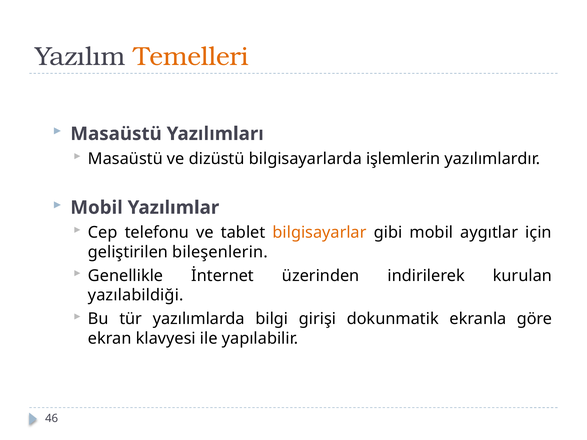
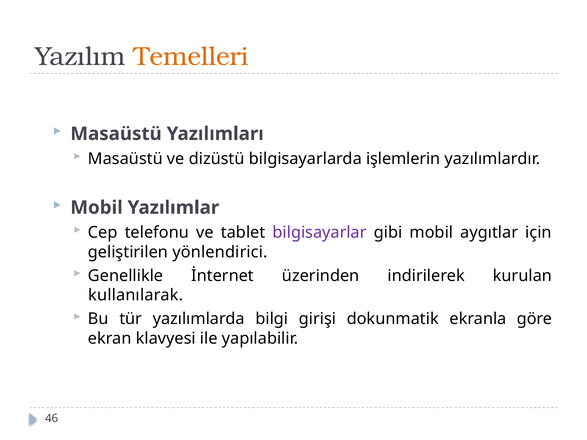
bilgisayarlar colour: orange -> purple (320, 233)
bileşenlerin: bileşenlerin -> yönlendirici (220, 252)
yazılabildiği: yazılabildiği -> kullanılarak (136, 295)
